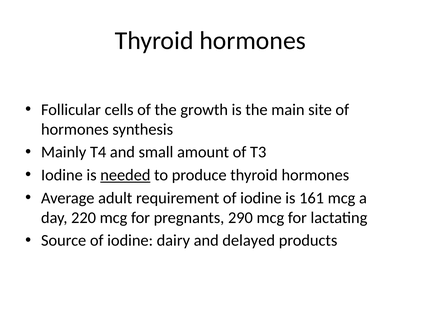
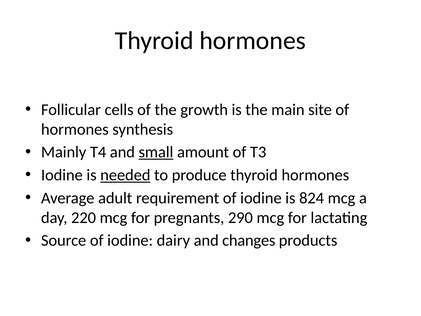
small underline: none -> present (156, 152)
161: 161 -> 824 (312, 198)
delayed: delayed -> changes (249, 240)
